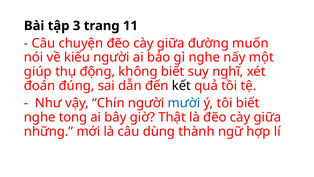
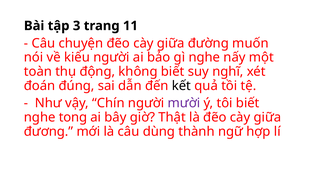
giúp: giúp -> toàn (38, 71)
mười colour: blue -> purple (184, 103)
những: những -> đương (49, 131)
